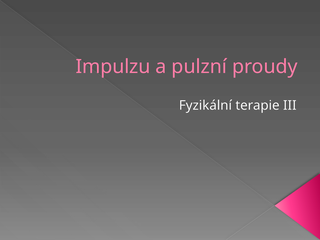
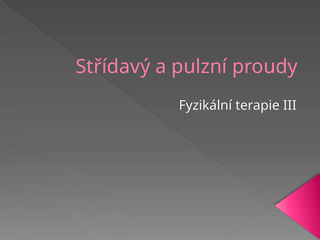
Impulzu: Impulzu -> Střídavý (113, 67)
